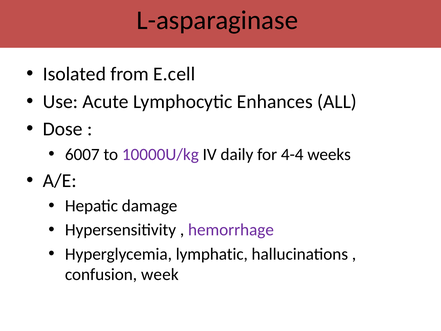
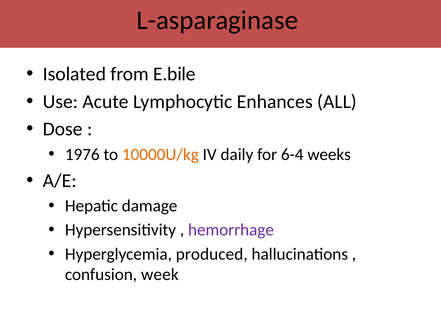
E.cell: E.cell -> E.bile (174, 74)
6007: 6007 -> 1976 (82, 154)
10000U/kg colour: purple -> orange (160, 154)
4-4: 4-4 -> 6-4 (292, 154)
lymphatic: lymphatic -> produced (212, 254)
